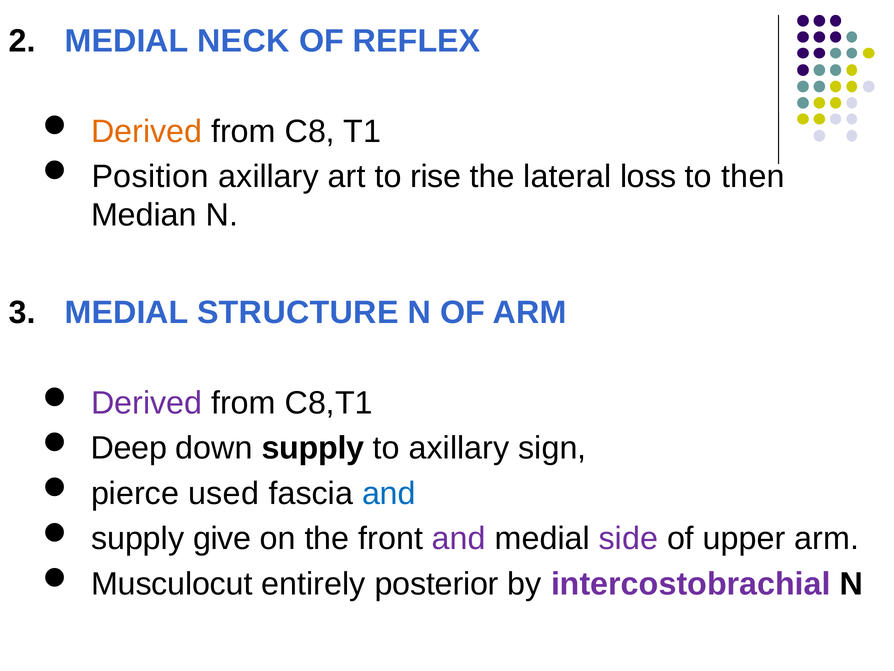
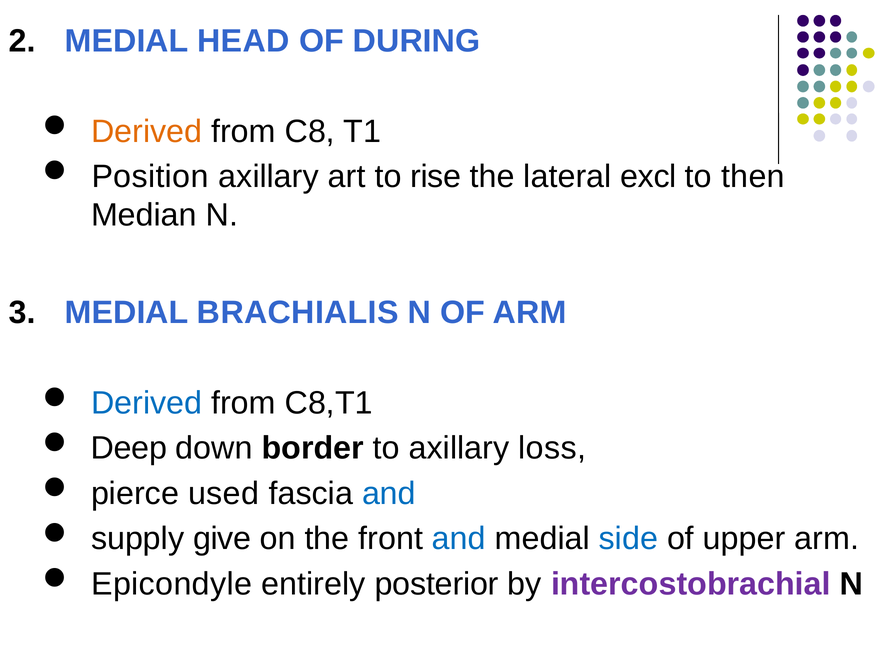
NECK: NECK -> HEAD (243, 41)
REFLEX: REFLEX -> DURING (417, 41)
loss: loss -> excl (648, 176)
STRUCTURE: STRUCTURE -> BRACHIALIS (298, 312)
Derived colour: purple -> blue (147, 403)
down supply: supply -> border (313, 448)
sign: sign -> loss (552, 448)
and colour: purple -> blue (459, 538)
side colour: purple -> blue (628, 538)
Musculocut: Musculocut -> Epicondyle (172, 583)
